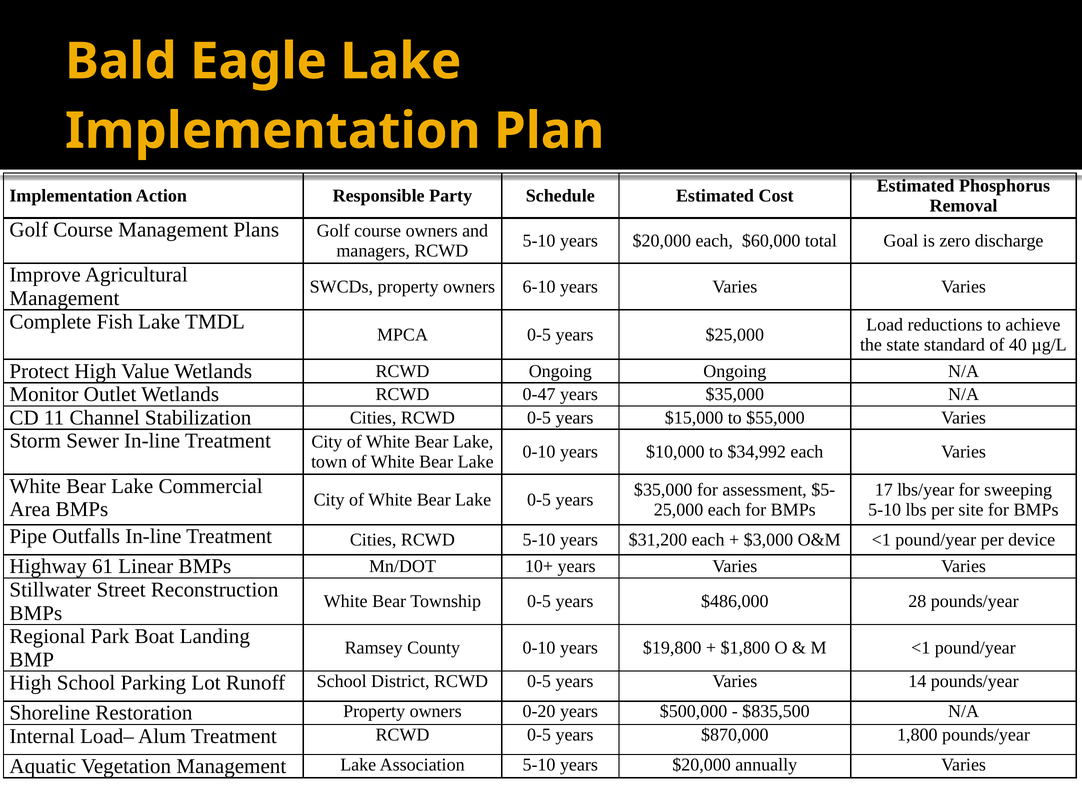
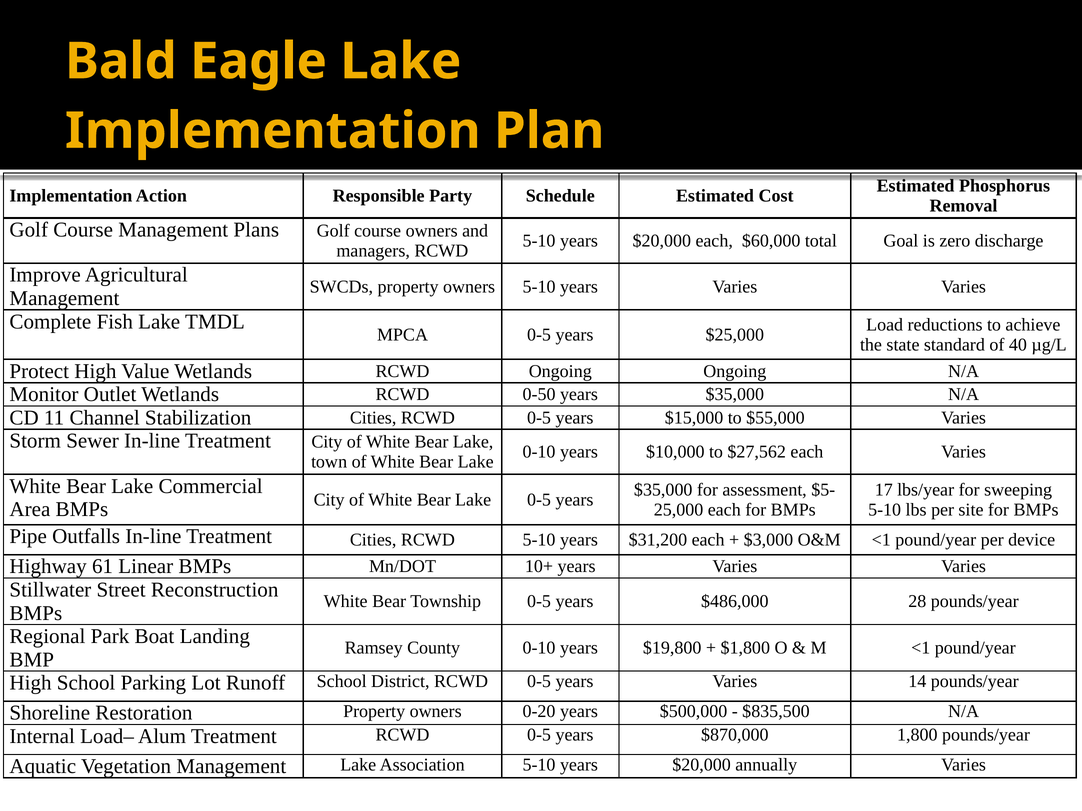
owners 6-10: 6-10 -> 5-10 (539, 287)
0-47: 0-47 -> 0-50 (539, 395)
$34,992: $34,992 -> $27,562 (757, 452)
